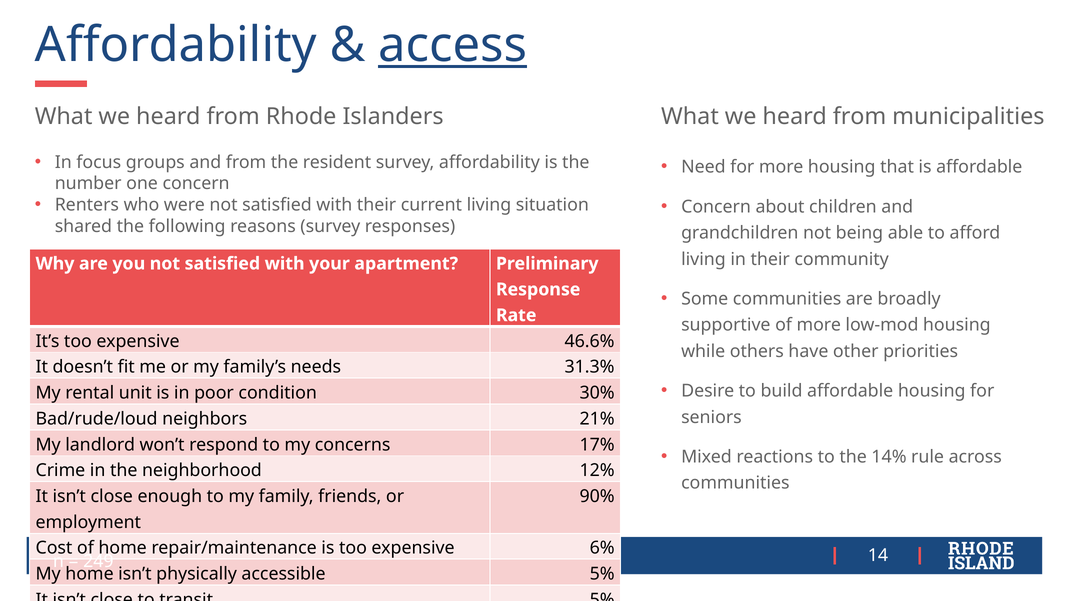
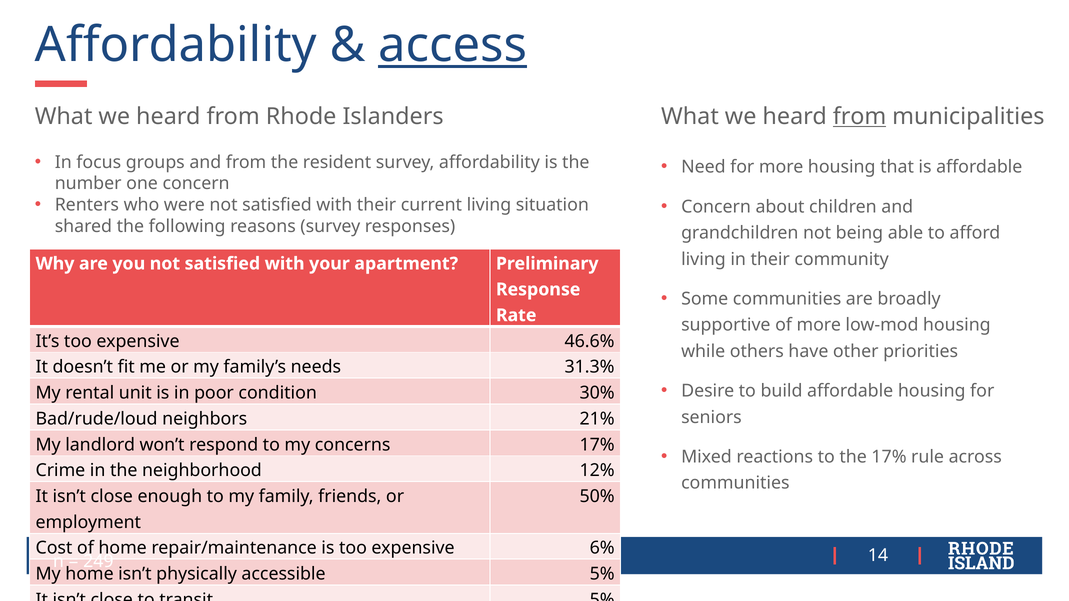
from underline: none -> present (860, 117)
the 14%: 14% -> 17% (889, 457)
90%: 90% -> 50% (597, 497)
